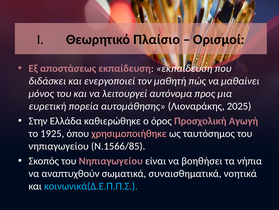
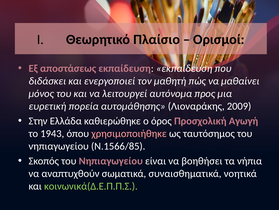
2025: 2025 -> 2009 (239, 106)
1925: 1925 -> 1943 (52, 133)
κοινωνικά(Δ.Ε.Π.Π.Σ colour: light blue -> light green (91, 186)
